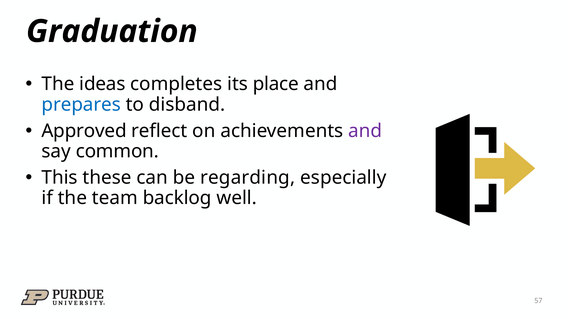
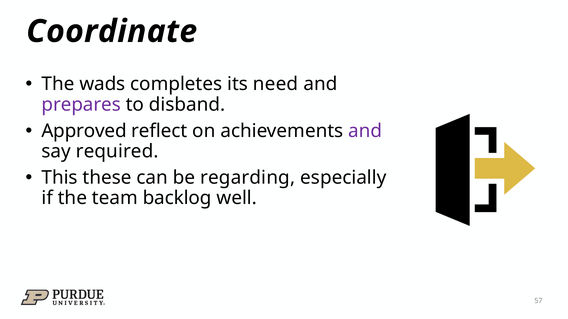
Graduation: Graduation -> Coordinate (112, 31)
ideas: ideas -> wads (102, 84)
place: place -> need (276, 84)
prepares colour: blue -> purple (81, 105)
common: common -> required (117, 151)
